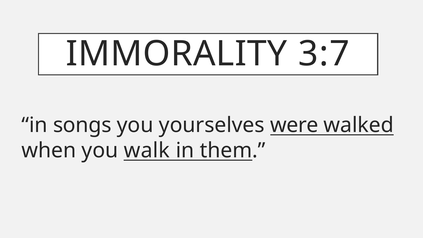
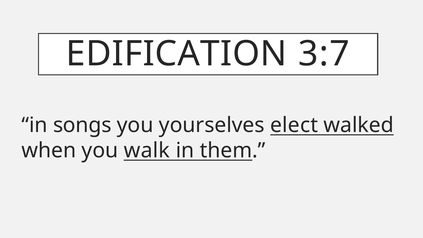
IMMORALITY: IMMORALITY -> EDIFICATION (176, 54)
were: were -> elect (294, 125)
